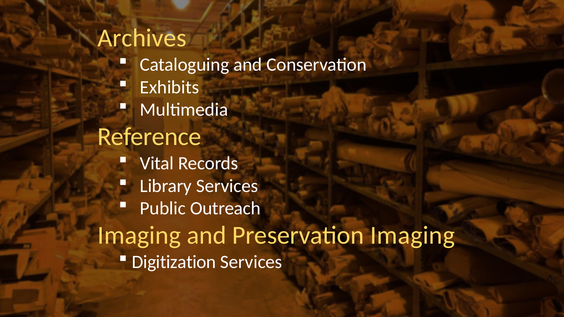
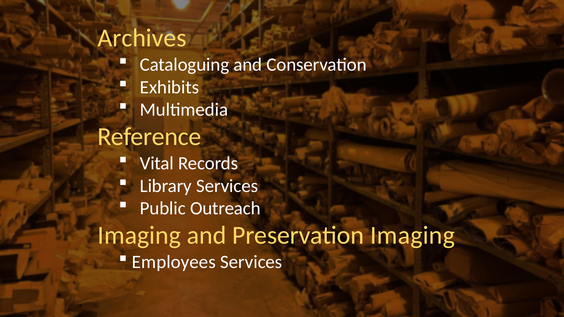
Digitization: Digitization -> Employees (174, 262)
